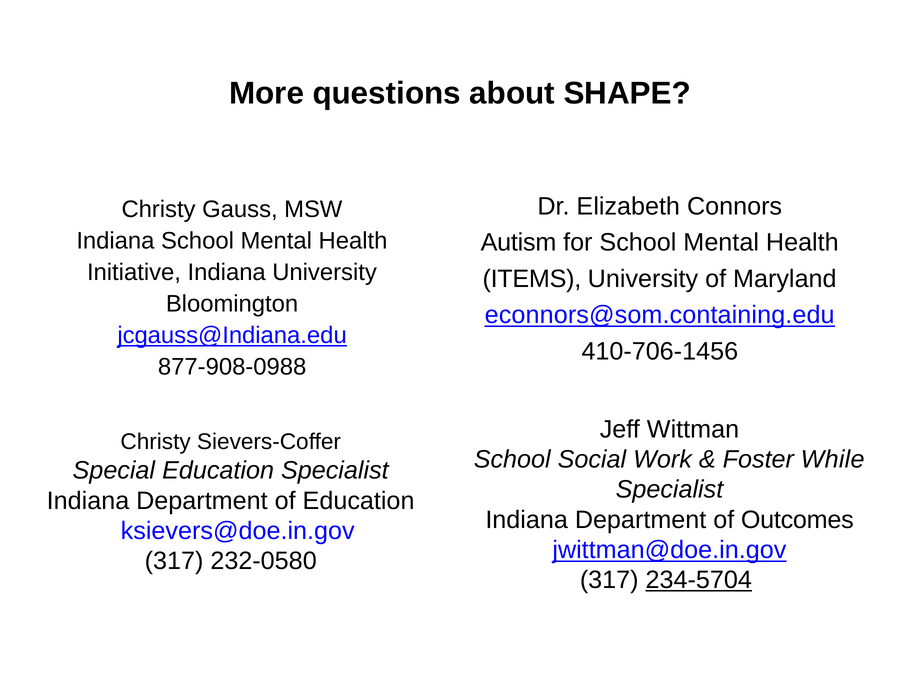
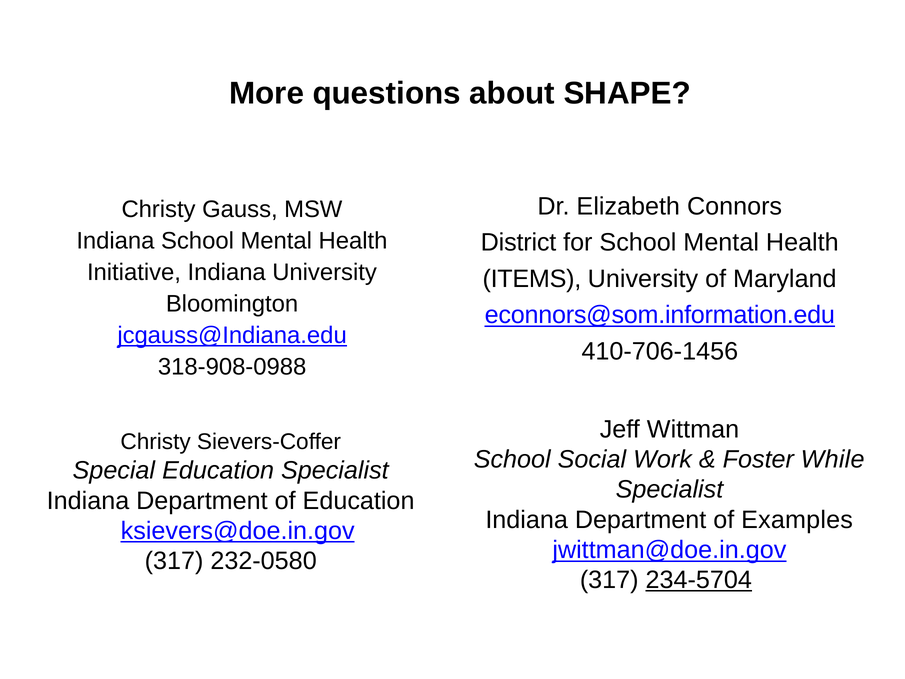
Autism: Autism -> District (519, 242)
econnors@som.containing.edu: econnors@som.containing.edu -> econnors@som.information.edu (660, 315)
877-908-0988: 877-908-0988 -> 318-908-0988 (232, 367)
Outcomes: Outcomes -> Examples (797, 520)
ksievers@doe.in.gov underline: none -> present (238, 531)
